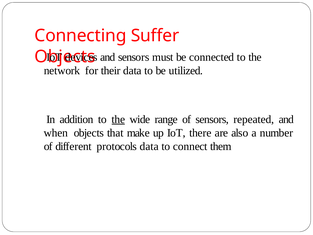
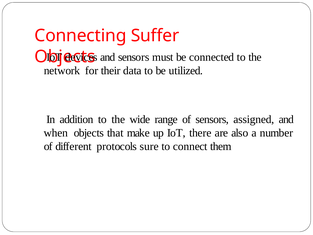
the underline: present -> none (118, 119)
repeated: repeated -> assigned (254, 119)
protocols data: data -> sure (149, 146)
